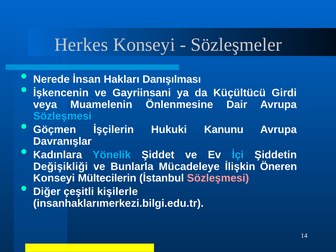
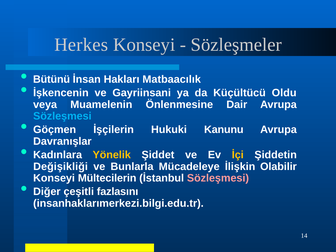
Nerede: Nerede -> Bütünü (52, 79)
Danışılması: Danışılması -> Matbaacılık (172, 79)
Girdi: Girdi -> Oldu (284, 93)
Yönelik colour: light blue -> yellow (112, 155)
İçi colour: light blue -> yellow (238, 155)
Öneren: Öneren -> Olabilir (278, 166)
kişilerle: kişilerle -> fazlasını (118, 192)
